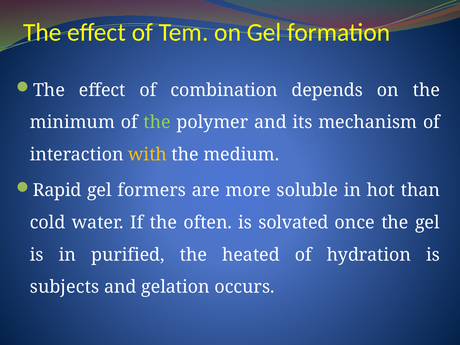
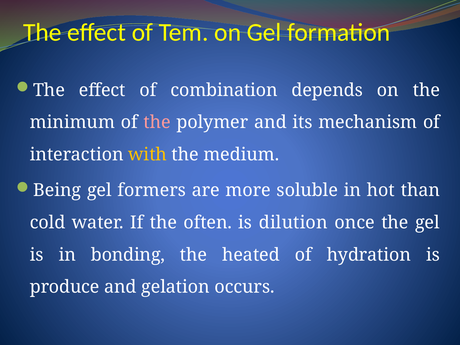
the colour: light green -> pink (157, 122)
Rapid: Rapid -> Being (57, 190)
solvated: solvated -> dilution (293, 223)
purified: purified -> bonding (128, 255)
subjects: subjects -> produce (65, 287)
